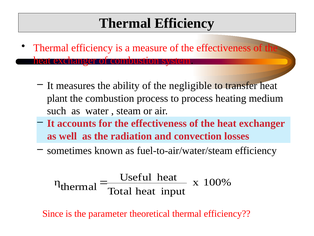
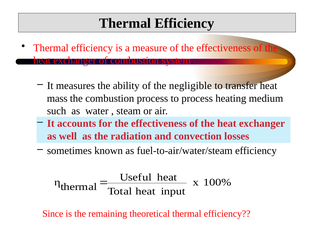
plant: plant -> mass (57, 98)
parameter: parameter -> remaining (108, 213)
